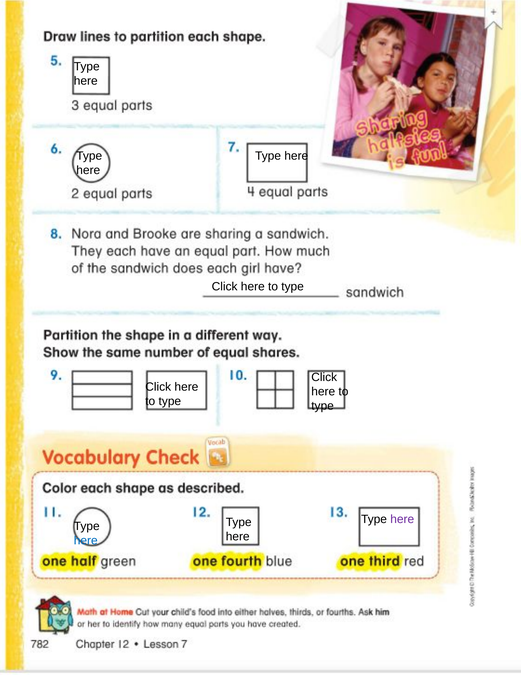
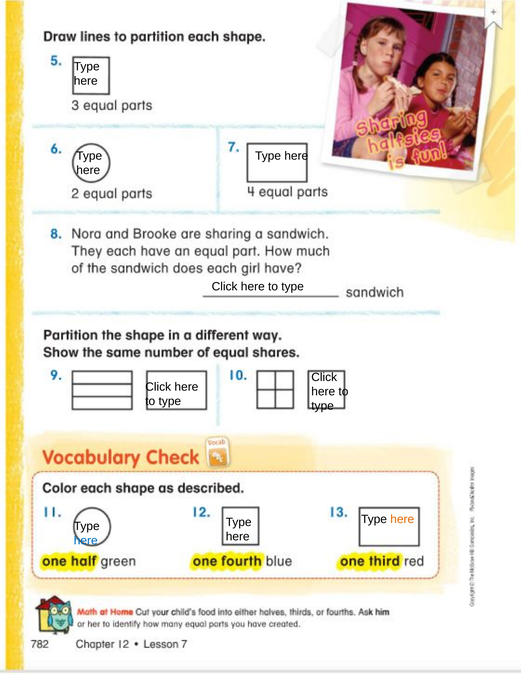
here colour: purple -> orange (402, 519)
